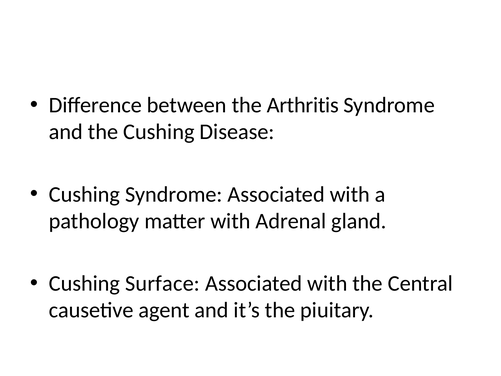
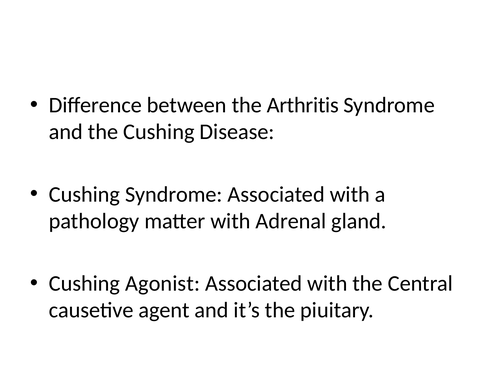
Surface: Surface -> Agonist (163, 283)
